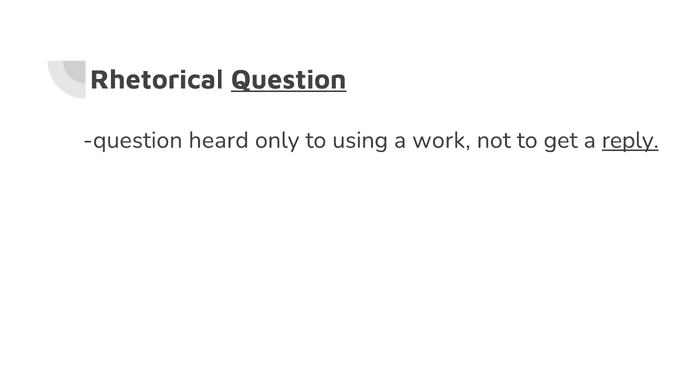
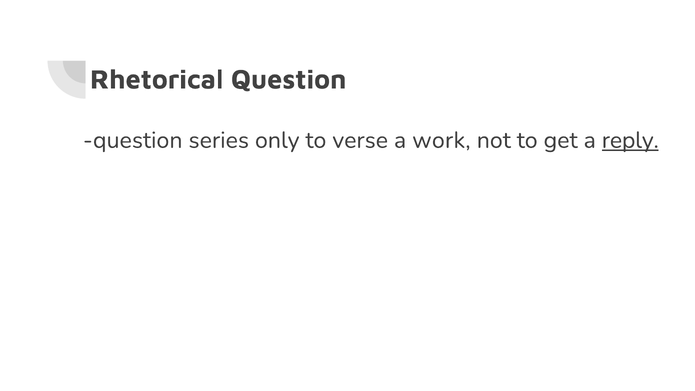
Question underline: present -> none (289, 80)
heard: heard -> series (219, 140)
using: using -> verse (360, 140)
